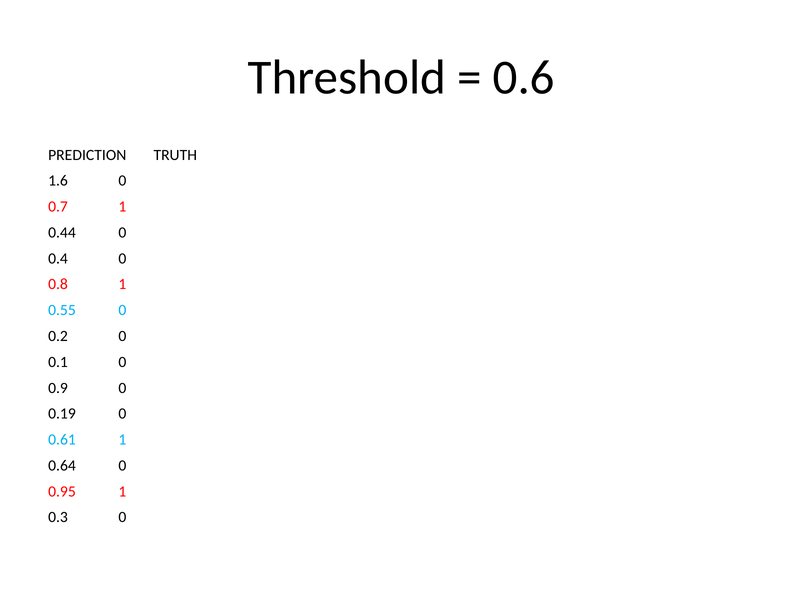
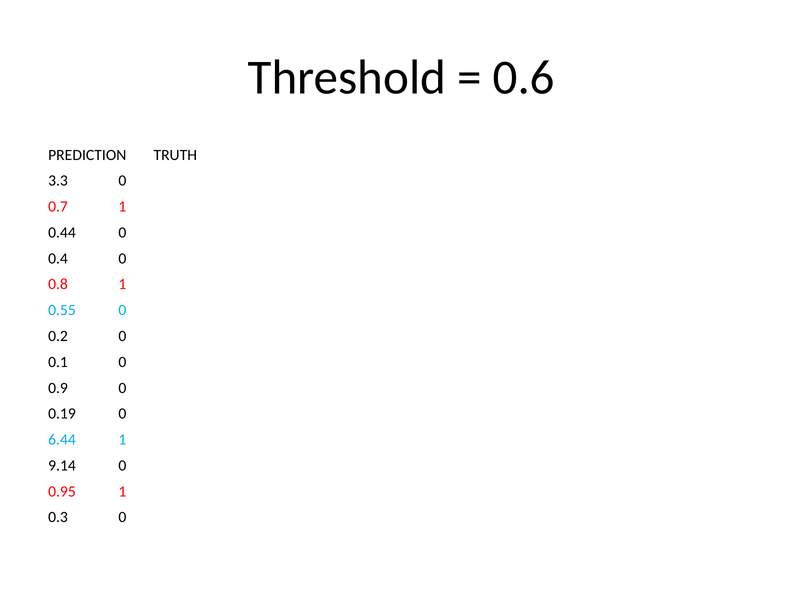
1.6: 1.6 -> 3.3 (58, 181)
0.61: 0.61 -> 6.44 (62, 440)
0.64: 0.64 -> 9.14 (62, 466)
